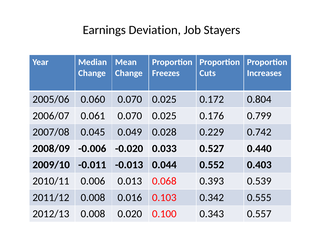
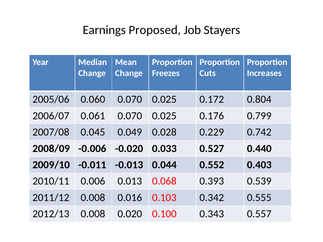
Deviation: Deviation -> Proposed (155, 30)
